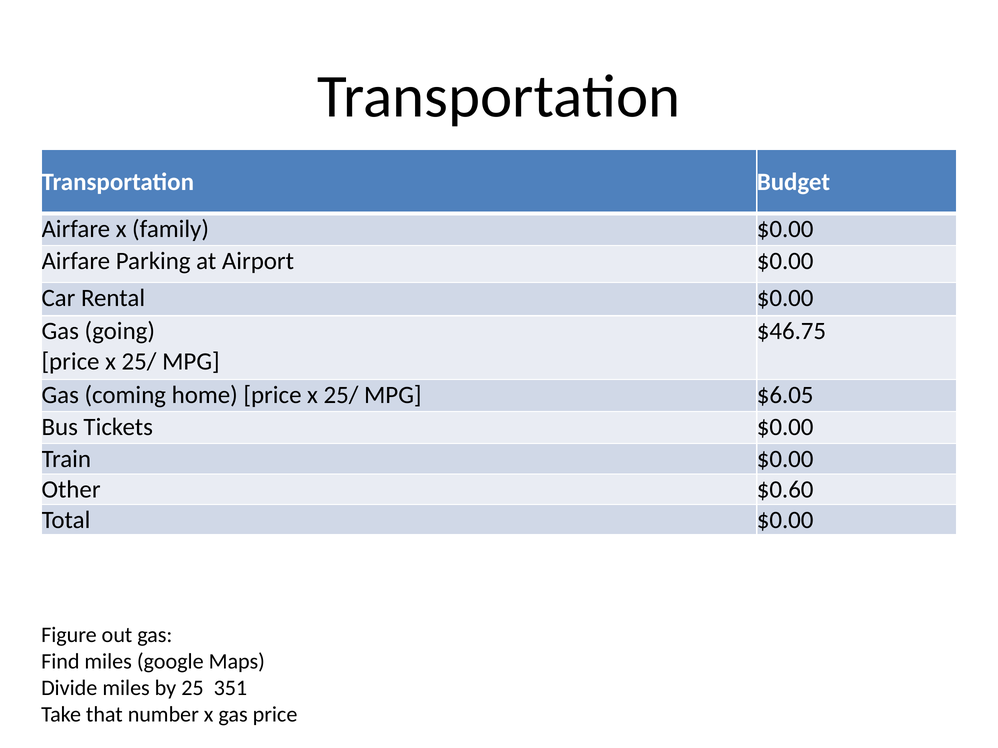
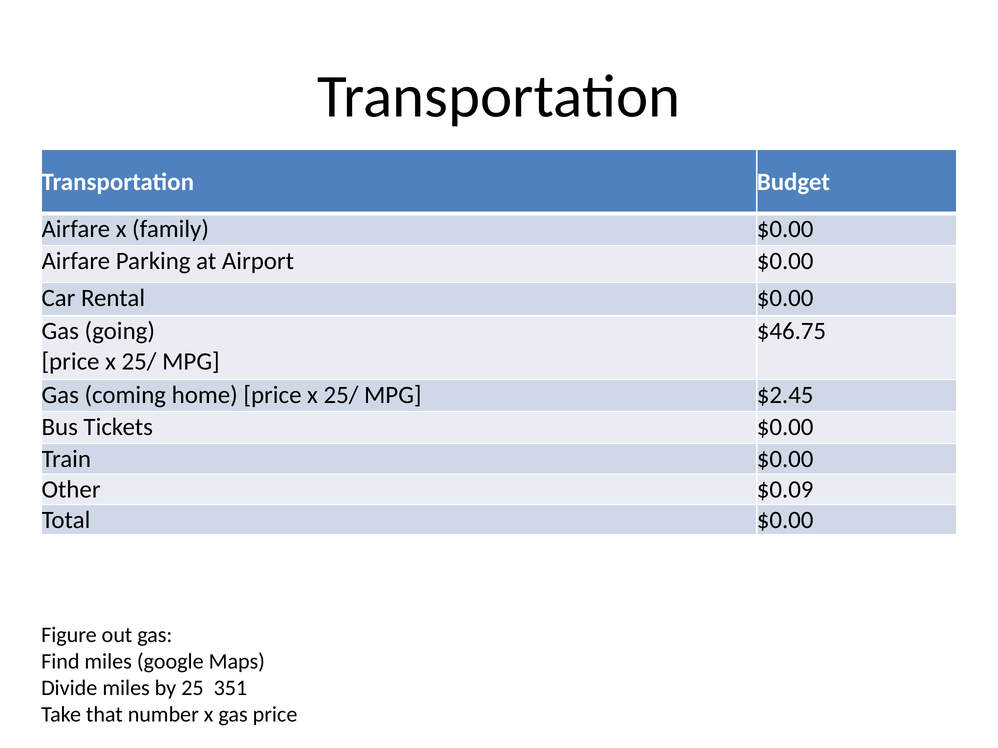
$6.05: $6.05 -> $2.45 (785, 395)
$0.60: $0.60 -> $0.09 (785, 490)
